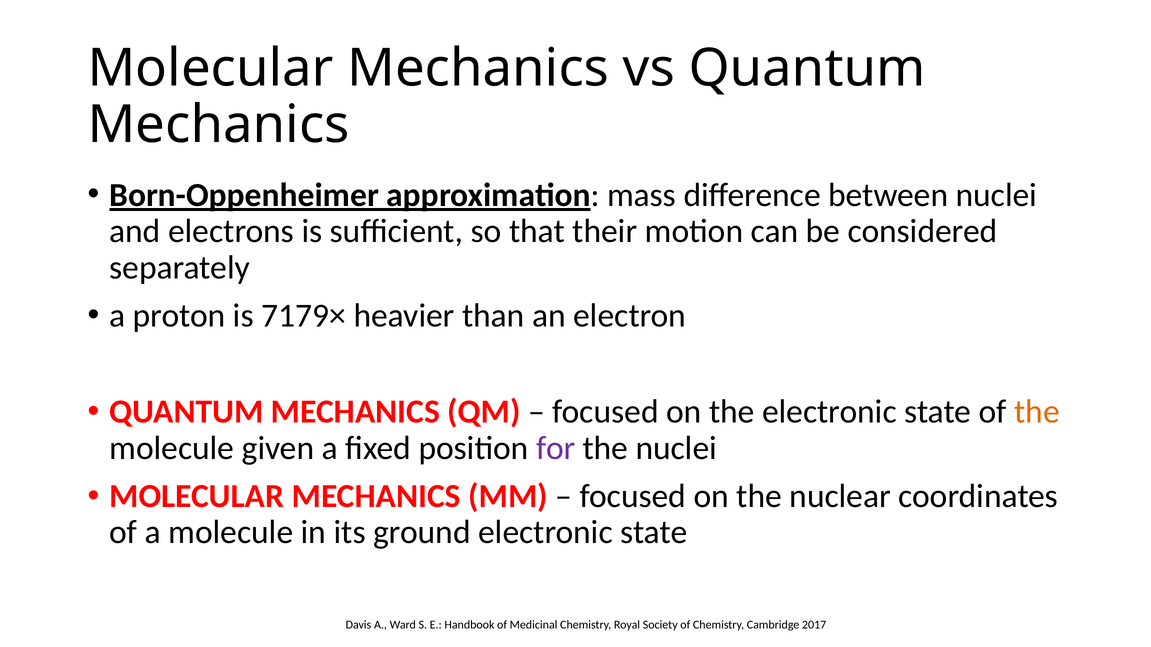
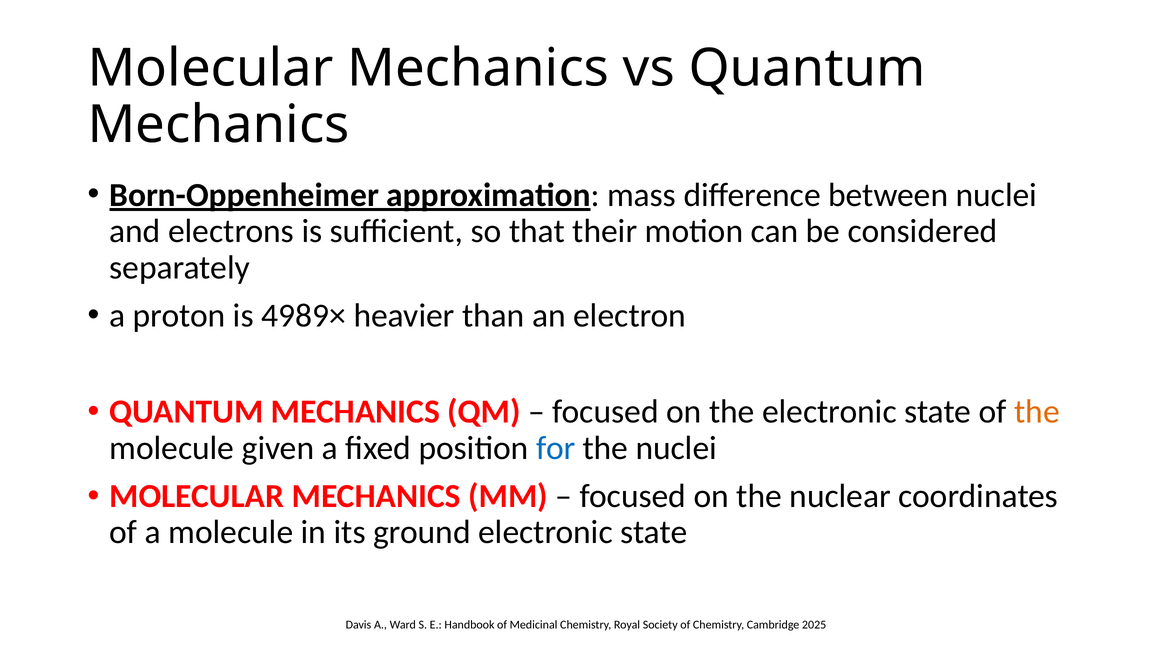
7179×: 7179× -> 4989× (304, 316)
for colour: purple -> blue (556, 448)
2017: 2017 -> 2025 (814, 625)
